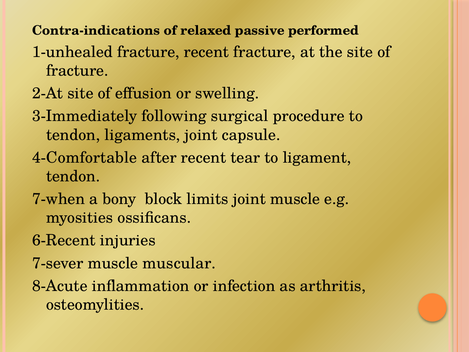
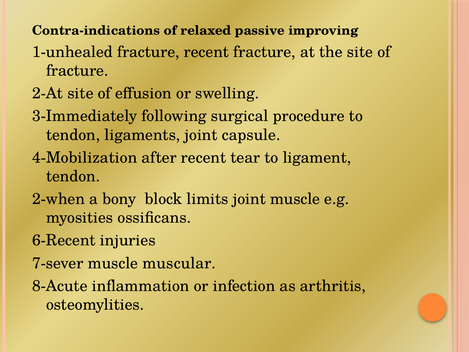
performed: performed -> improving (323, 31)
4-Comfortable: 4-Comfortable -> 4-Mobilization (85, 157)
7-when: 7-when -> 2-when (59, 199)
